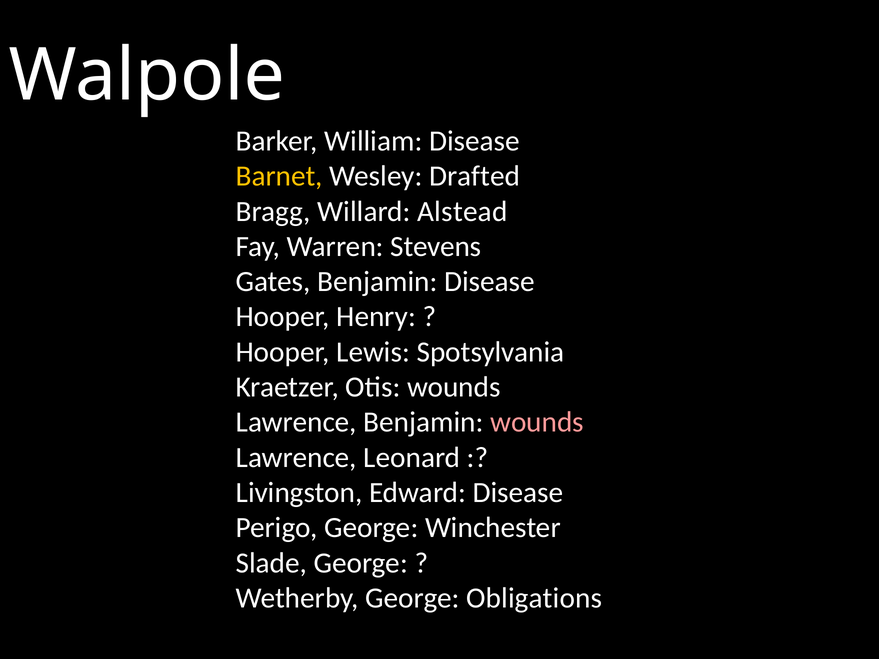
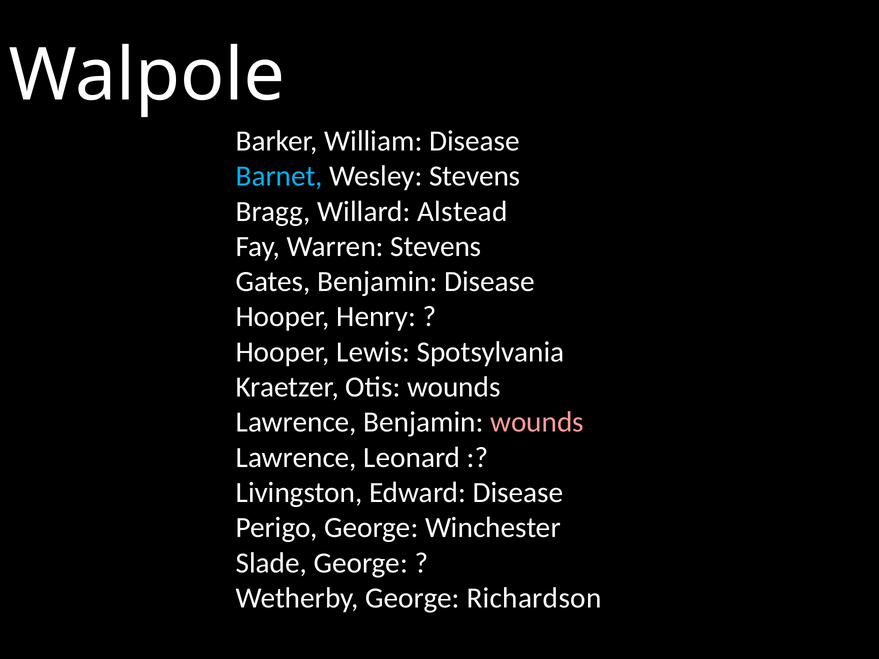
Barnet colour: yellow -> light blue (279, 176)
Wesley Drafted: Drafted -> Stevens (475, 176)
Obligations: Obligations -> Richardson (534, 598)
